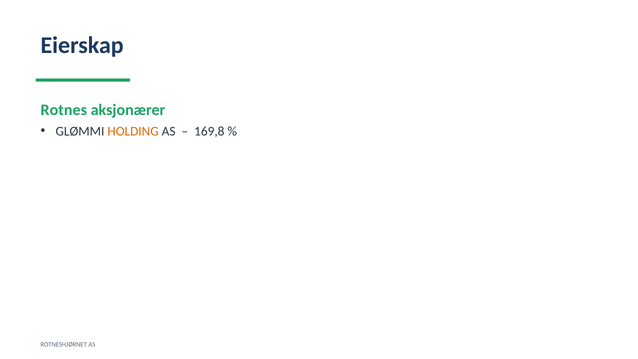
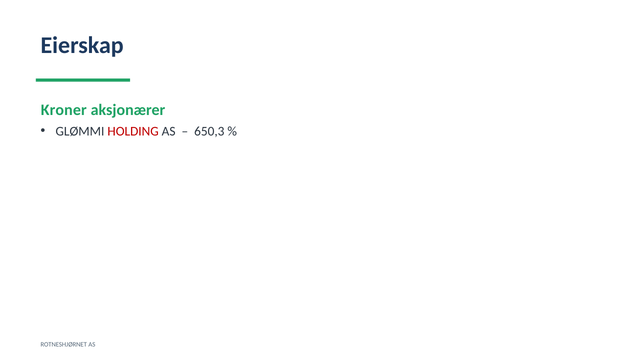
Rotnes: Rotnes -> Kroner (64, 110)
HOLDING colour: orange -> red (133, 131)
169,8: 169,8 -> 650,3 (209, 131)
